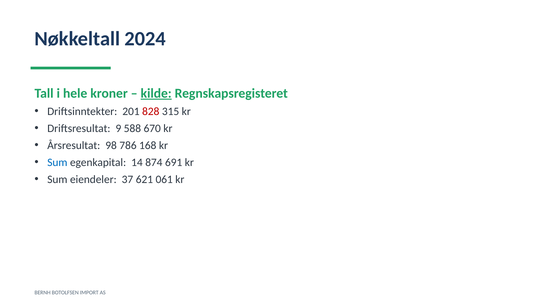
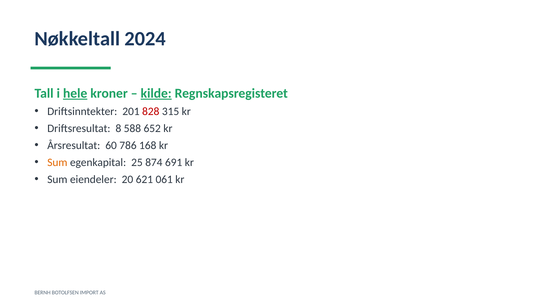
hele underline: none -> present (75, 93)
9: 9 -> 8 (118, 129)
670: 670 -> 652 (152, 129)
98: 98 -> 60 (111, 146)
Sum colour: blue -> orange (57, 163)
14: 14 -> 25 (137, 163)
37: 37 -> 20 (127, 180)
